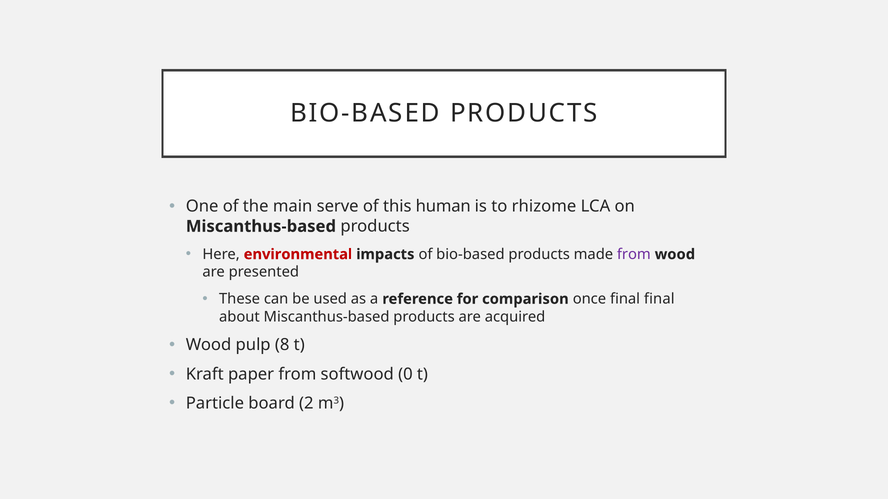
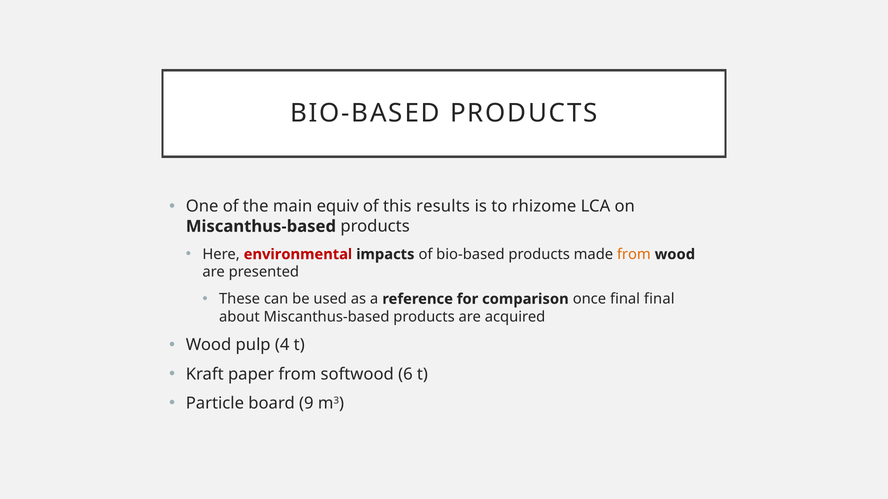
serve: serve -> equiv (338, 207)
human: human -> results (443, 207)
from colour: purple -> orange (634, 255)
8: 8 -> 4 (282, 345)
0: 0 -> 6 (405, 374)
2: 2 -> 9 (306, 404)
